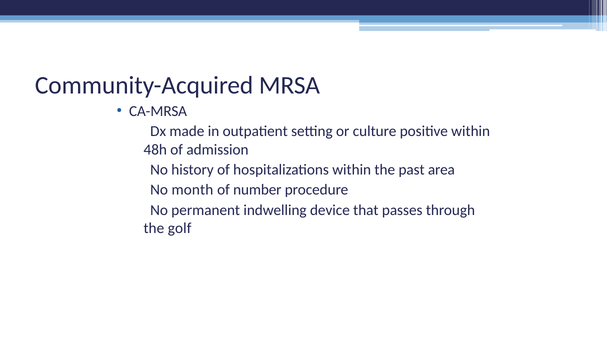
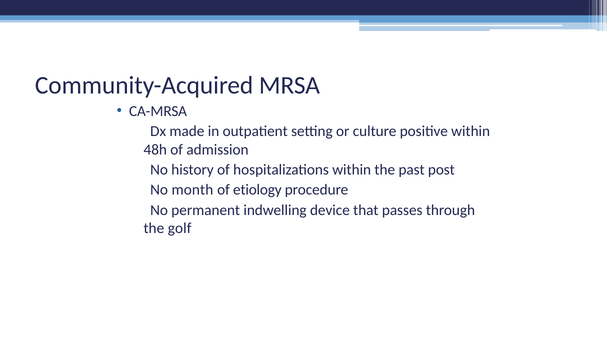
area: area -> post (441, 170)
number: number -> etiology (257, 190)
